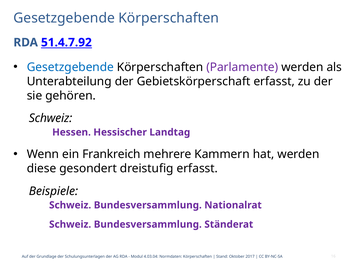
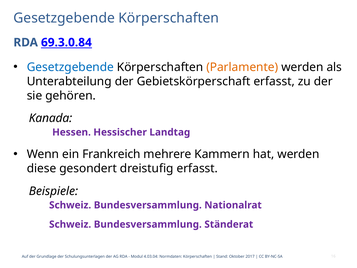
51.4.7.92: 51.4.7.92 -> 69.3.0.84 (66, 42)
Parlamente colour: purple -> orange (242, 67)
Schweiz: Schweiz -> Kanada (51, 118)
